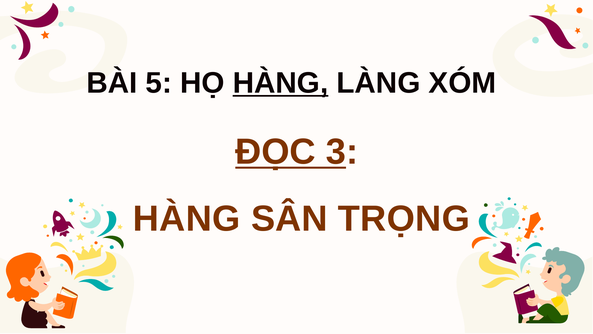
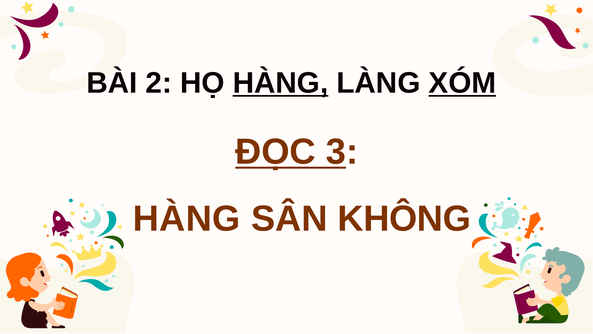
5: 5 -> 2 (159, 83)
XÓM underline: none -> present (462, 83)
TRỌNG: TRỌNG -> KHÔNG (404, 218)
